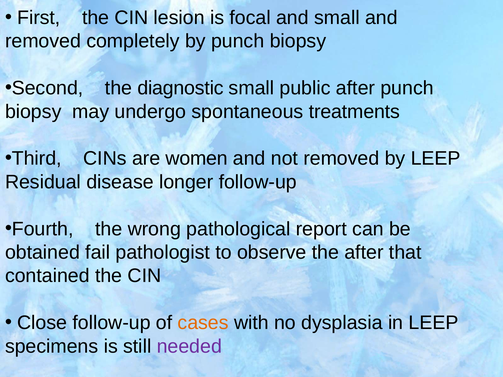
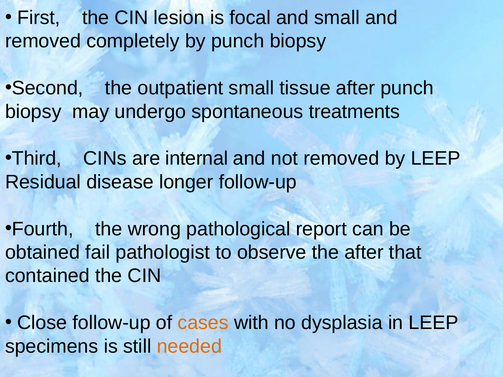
diagnostic: diagnostic -> outpatient (180, 88)
public: public -> tissue (305, 88)
women: women -> internal (197, 159)
needed colour: purple -> orange (189, 346)
